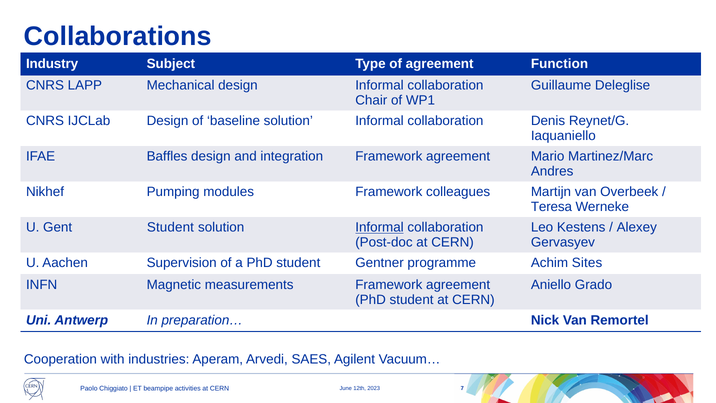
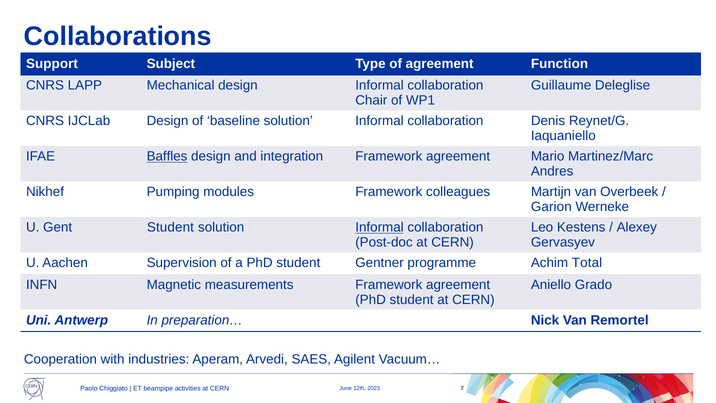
Industry: Industry -> Support (52, 64)
Baffles underline: none -> present (167, 156)
Teresa: Teresa -> Garion (551, 207)
Sites: Sites -> Total (587, 263)
